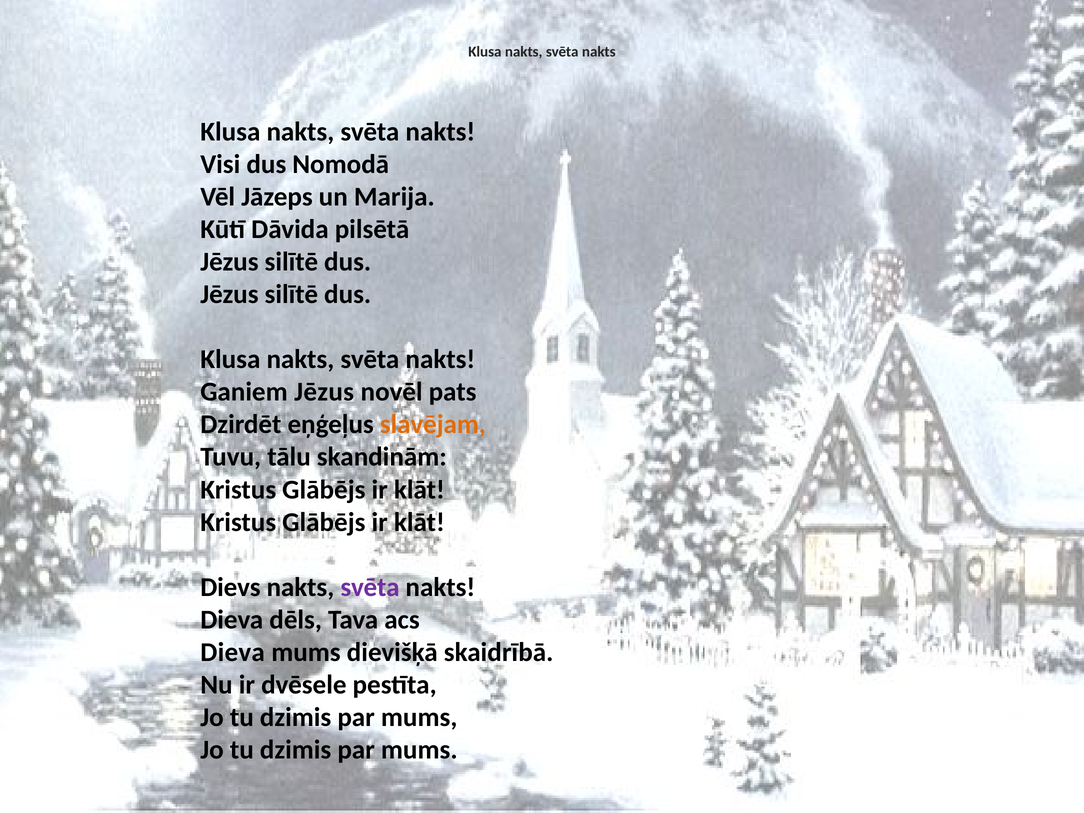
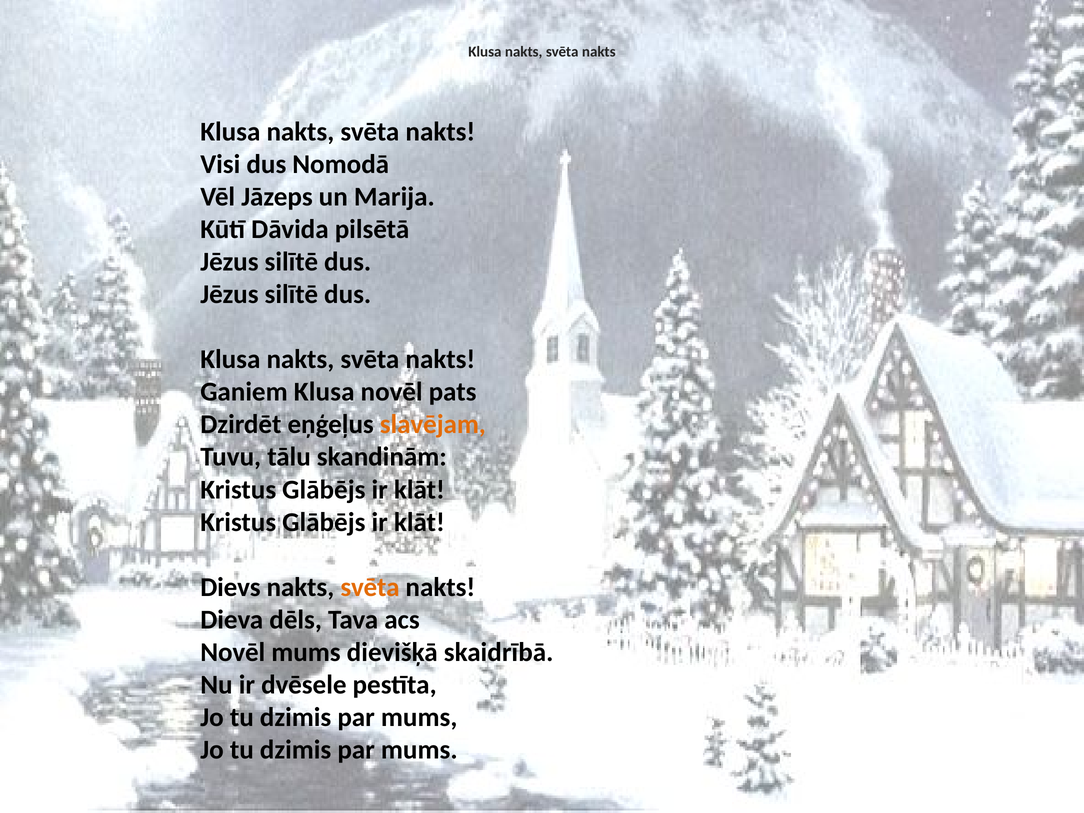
Ganiem Jēzus: Jēzus -> Klusa (324, 392)
svēta colour: purple -> orange (370, 587)
Dieva: Dieva -> Novēl (233, 652)
